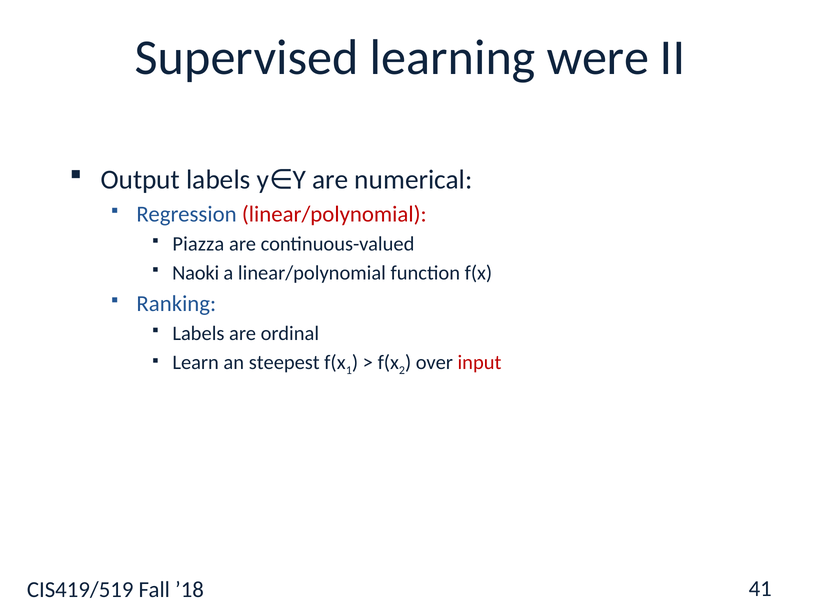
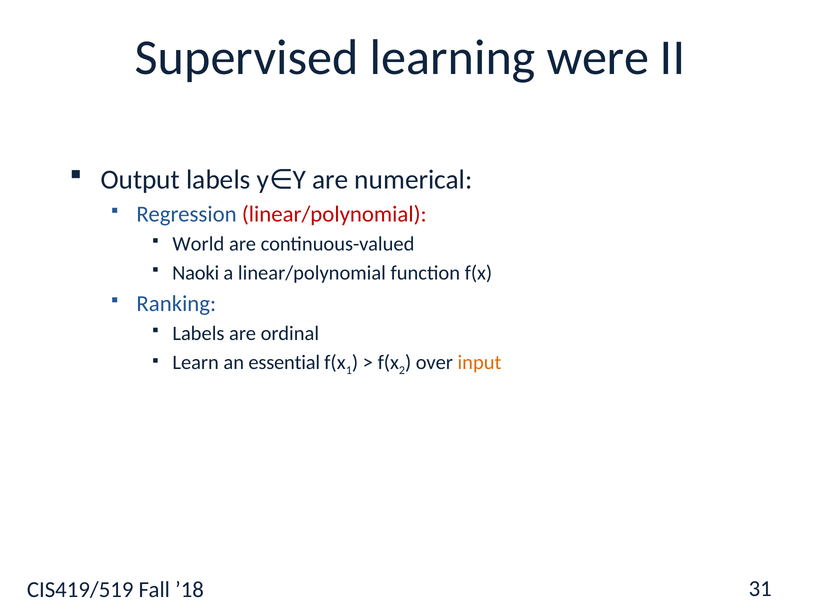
Piazza: Piazza -> World (198, 244)
steepest: steepest -> essential (284, 362)
input colour: red -> orange (479, 362)
41: 41 -> 31 (760, 588)
